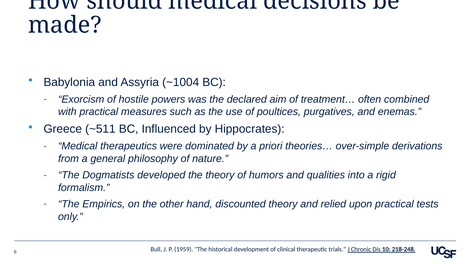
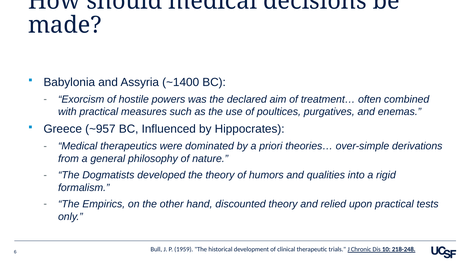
~1004: ~1004 -> ~1400 (181, 82)
~511: ~511 -> ~957 (100, 129)
